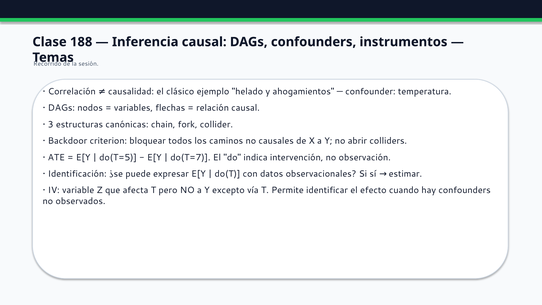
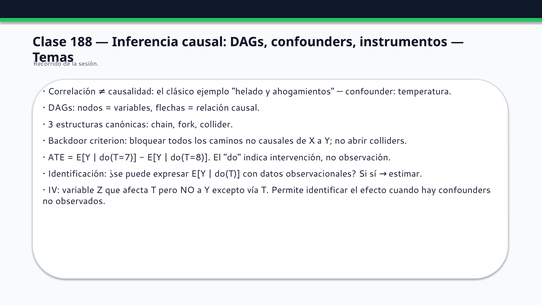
do(T=5: do(T=5 -> do(T=7 (118, 157)
do(T=7: do(T=7 -> do(T=8 (190, 157)
